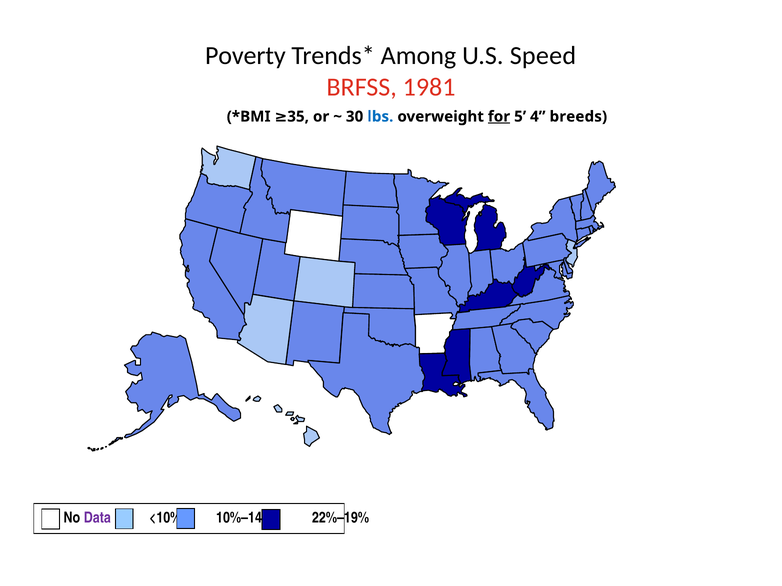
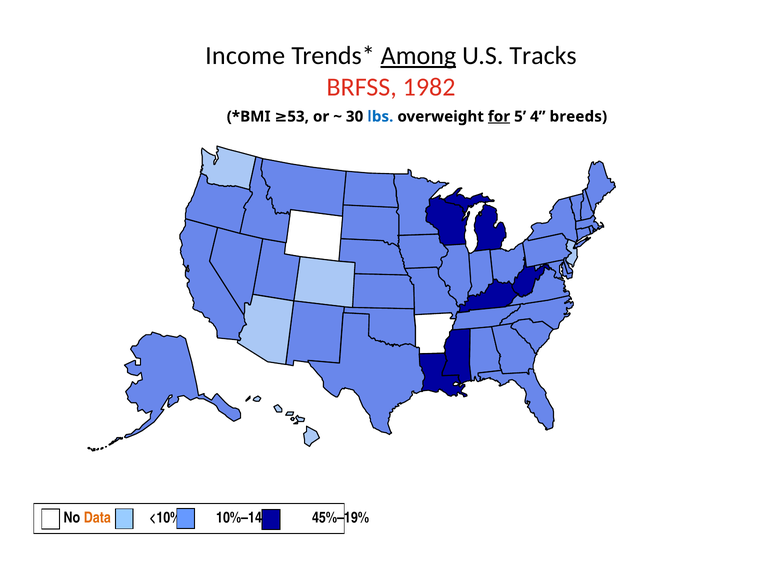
Poverty: Poverty -> Income (245, 56)
Among underline: none -> present (418, 56)
Speed: Speed -> Tracks (543, 56)
1981: 1981 -> 1982 (429, 87)
35: 35 -> 53 (298, 117)
Data colour: purple -> orange (97, 518)
22%–19%: 22%–19% -> 45%–19% (340, 518)
